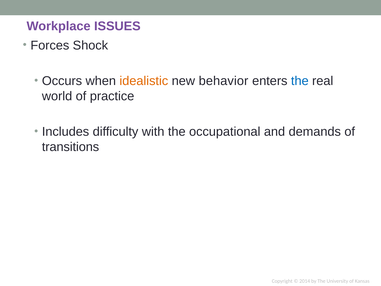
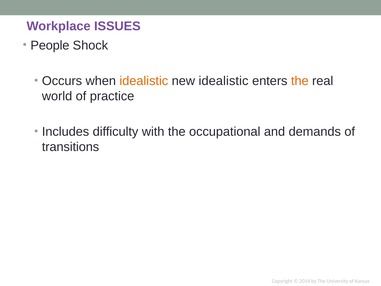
Forces: Forces -> People (50, 45)
new behavior: behavior -> idealistic (224, 81)
the colour: blue -> orange (300, 81)
